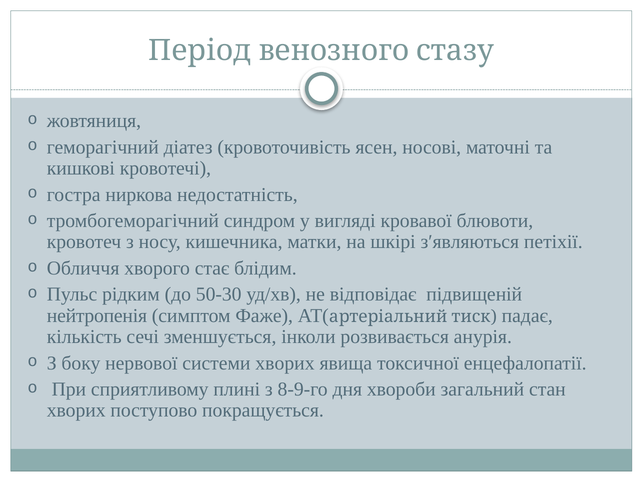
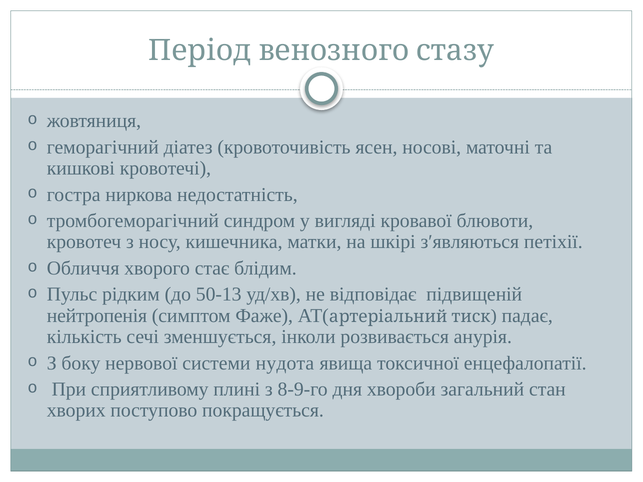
50-30: 50-30 -> 50-13 (219, 295)
системи хворих: хворих -> нудота (285, 363)
